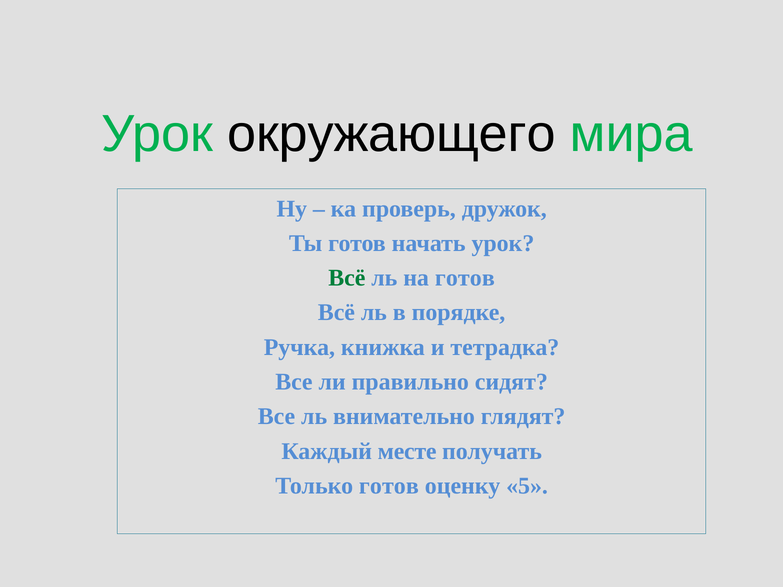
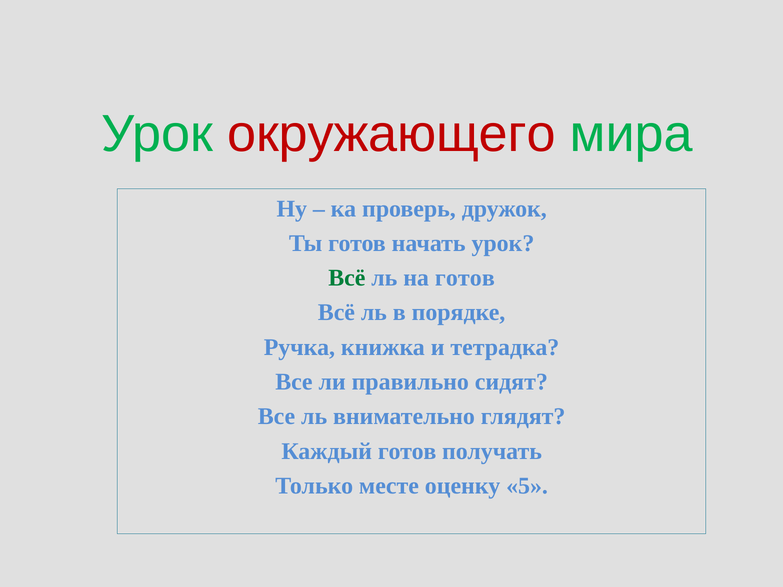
окружающего colour: black -> red (392, 134)
Каждый месте: месте -> готов (407, 451)
Только готов: готов -> месте (389, 486)
